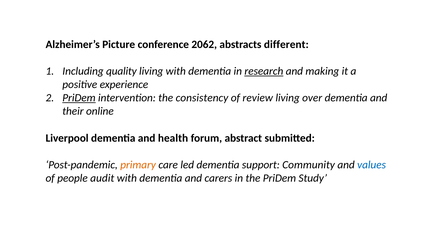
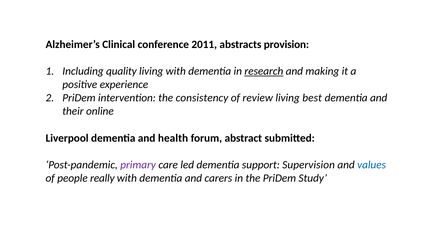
Picture: Picture -> Clinical (119, 44)
2062: 2062 -> 2011 (204, 44)
different: different -> provision (286, 44)
PriDem underline: present -> none (79, 98)
over: over -> best (312, 98)
primary colour: orange -> purple (138, 165)
Community: Community -> Supervision (309, 165)
audit: audit -> really (102, 179)
